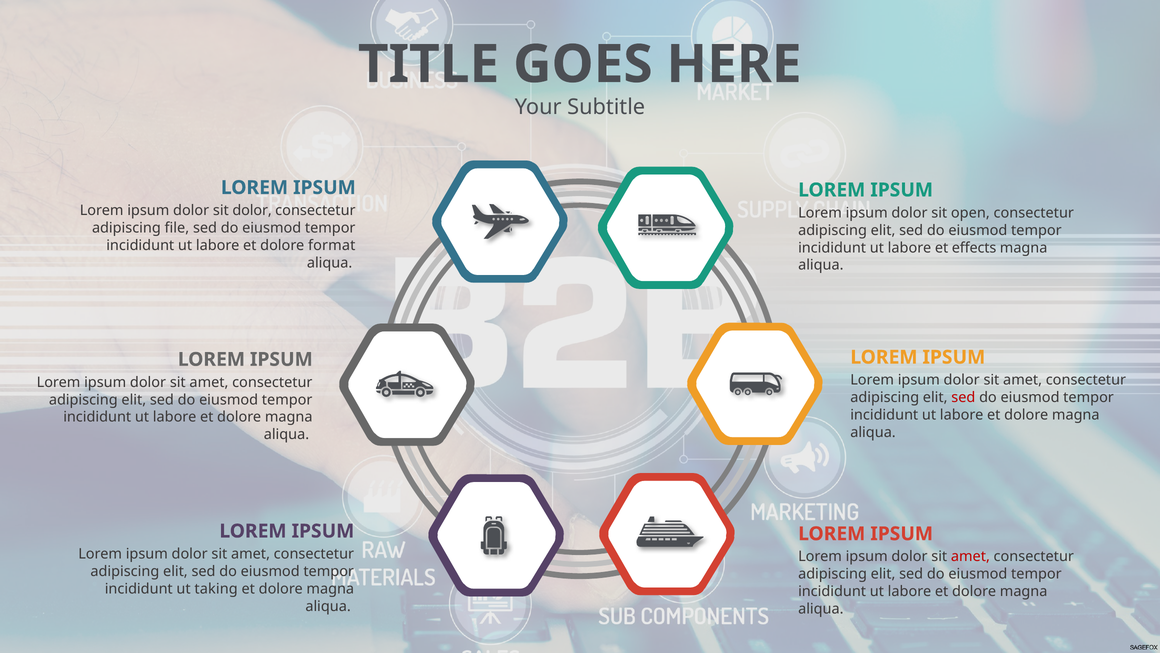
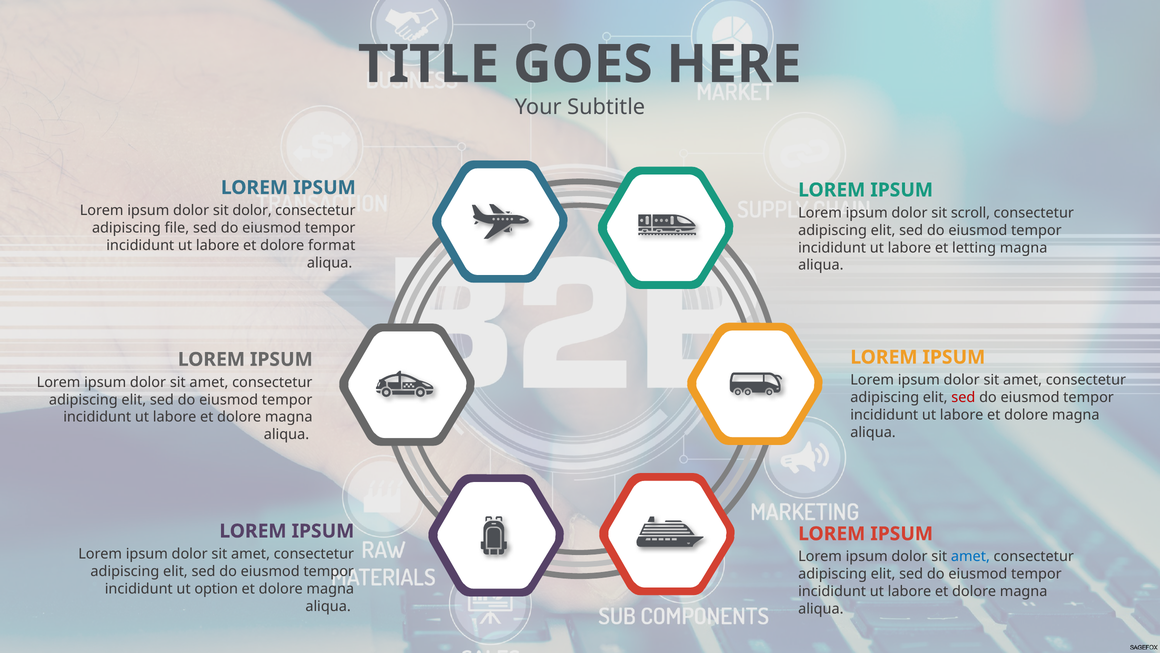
open: open -> scroll (970, 213)
effects: effects -> letting (974, 248)
amet colour: red -> blue (970, 556)
taking: taking -> option (216, 588)
